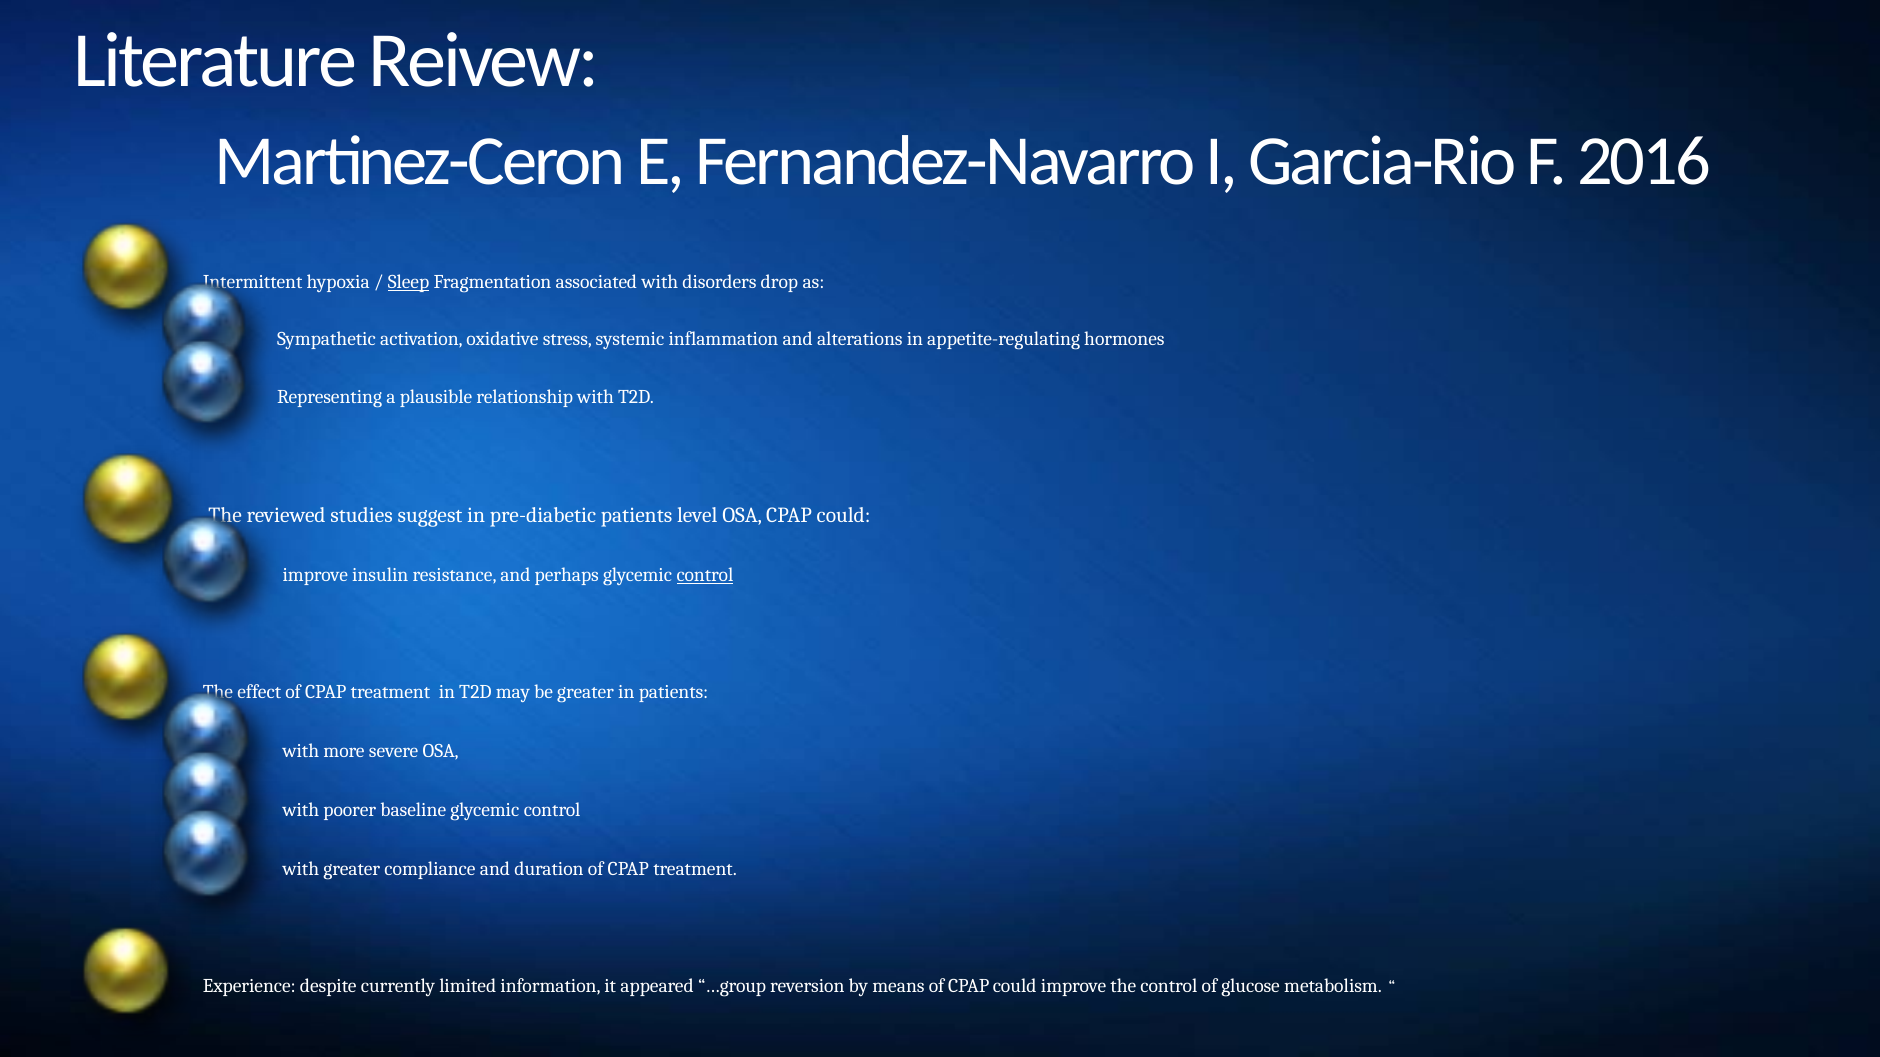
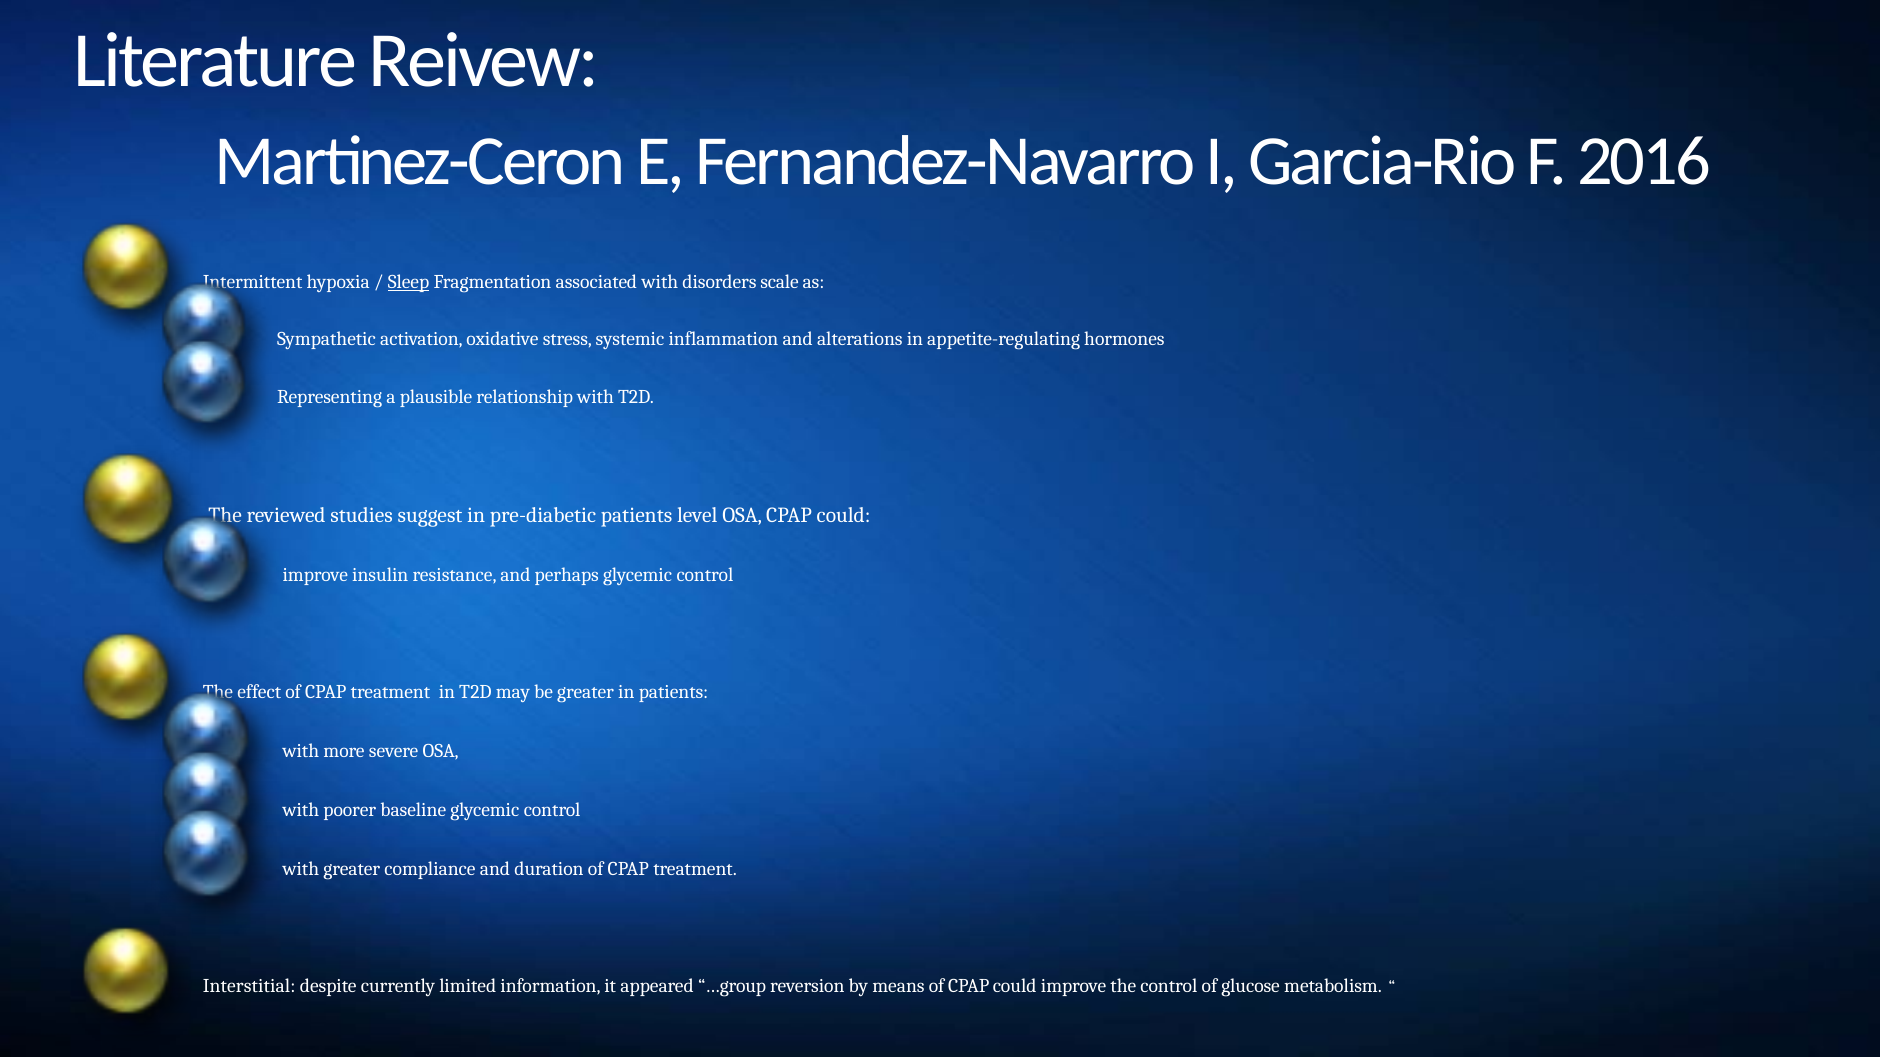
drop: drop -> scale (780, 282)
control underline: present -> none (705, 575)
Experience: Experience -> Interstitial (249, 987)
